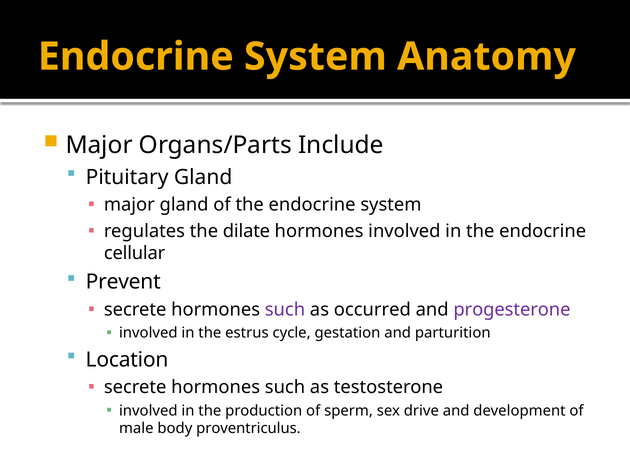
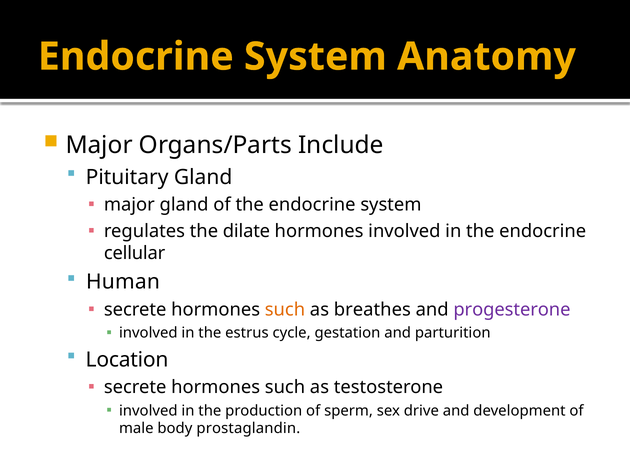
Prevent: Prevent -> Human (123, 282)
such colour: purple -> orange (285, 309)
occurred: occurred -> breathes (372, 309)
proventriculus: proventriculus -> prostaglandin (248, 428)
